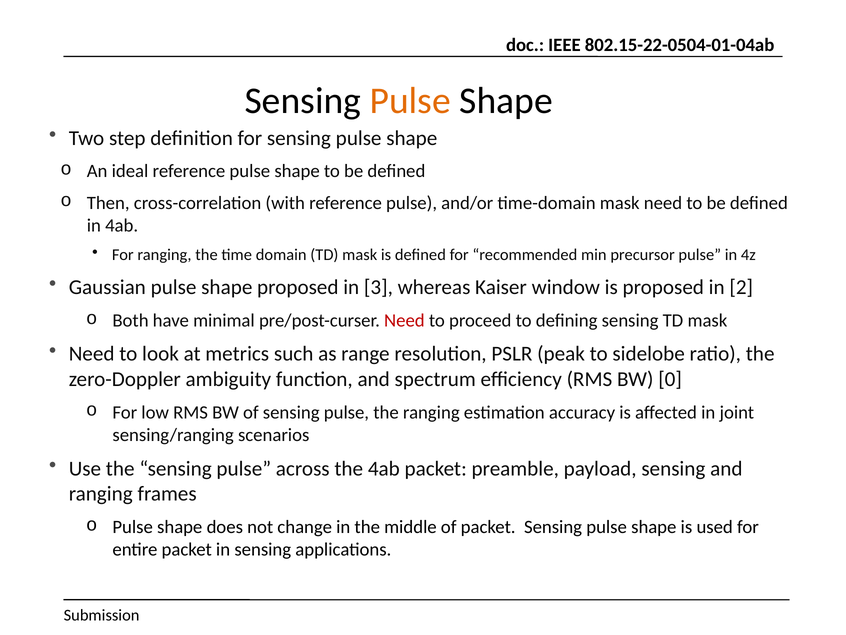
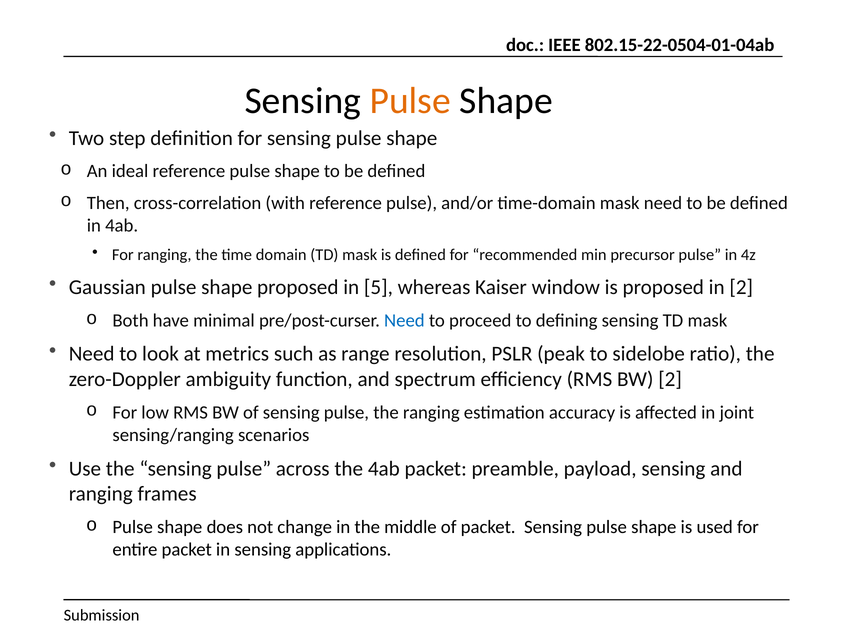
3: 3 -> 5 (378, 287)
Need colour: red -> blue (404, 320)
BW 0: 0 -> 2 (670, 379)
